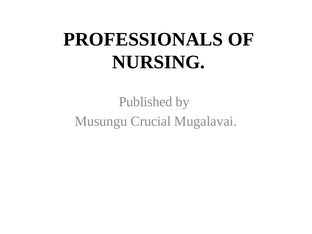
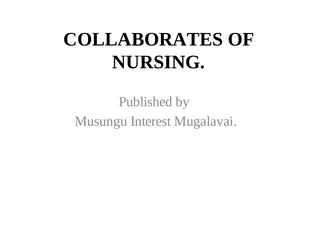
PROFESSIONALS: PROFESSIONALS -> COLLABORATES (143, 39)
Crucial: Crucial -> Interest (151, 121)
